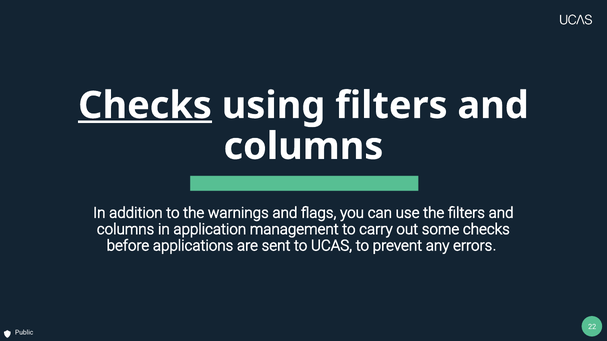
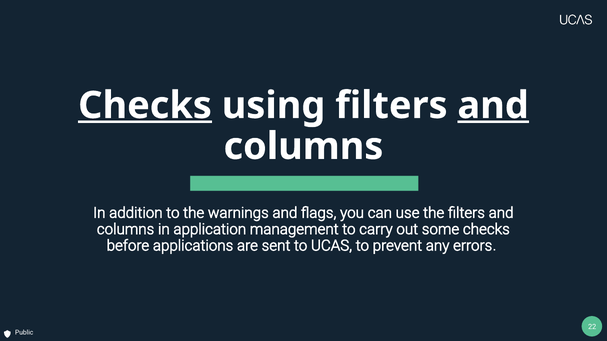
and underline: none -> present (493, 106)
